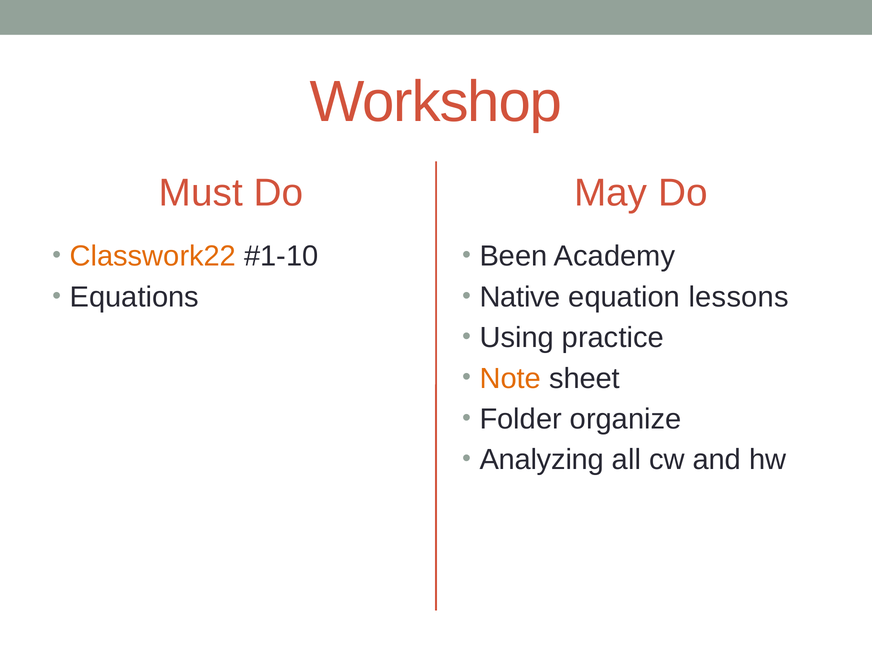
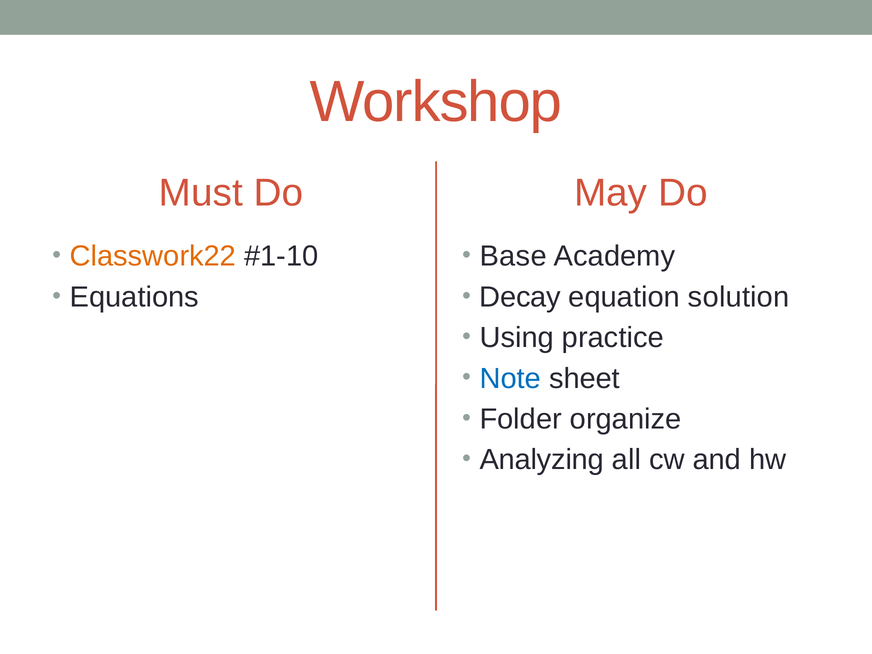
Been: Been -> Base (513, 256)
Native: Native -> Decay (520, 297)
lessons: lessons -> solution (739, 297)
Note colour: orange -> blue (510, 378)
